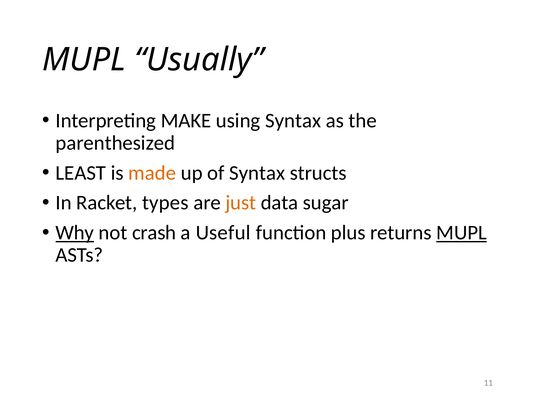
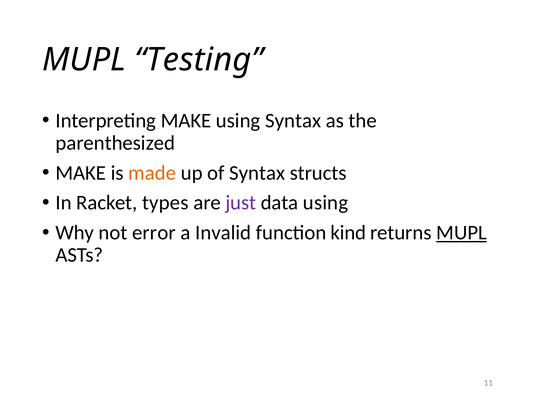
Usually: Usually -> Testing (199, 60)
LEAST: LEAST -> MAKE (81, 173)
just colour: orange -> purple (241, 203)
data sugar: sugar -> using (326, 203)
Why underline: present -> none (75, 233)
crash: crash -> error (154, 233)
Useful: Useful -> Invalid (223, 233)
plus: plus -> kind (348, 233)
